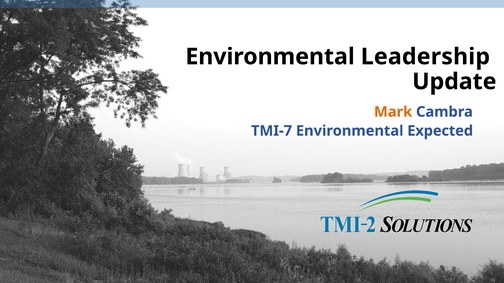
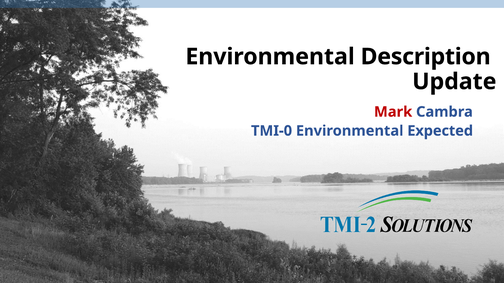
Leadership: Leadership -> Description (426, 57)
Mark colour: orange -> red (393, 112)
TMI-7: TMI-7 -> TMI-0 (272, 131)
